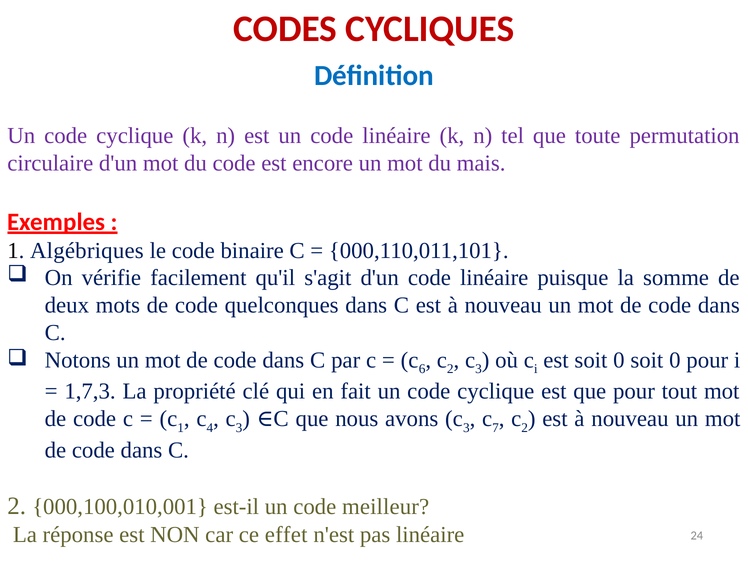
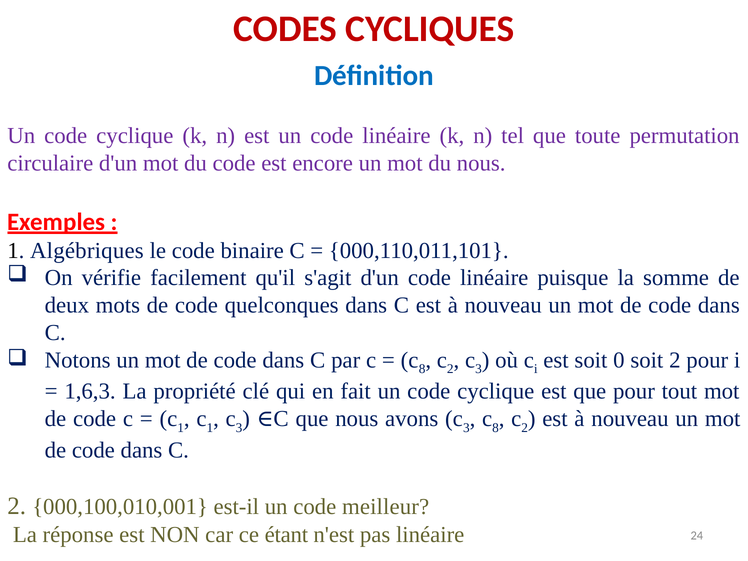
du mais: mais -> nous (481, 163)
6: 6 -> 8 (422, 369)
0 soit 0: 0 -> 2 (675, 360)
1,7,3: 1,7,3 -> 1,6,3 (90, 391)
4: 4 -> 1 (210, 428)
7: 7 -> 8 (496, 428)
effet: effet -> étant (286, 535)
